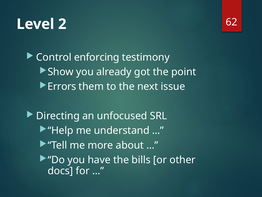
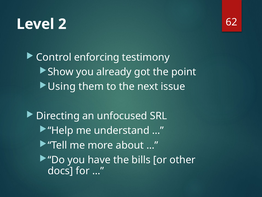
Errors: Errors -> Using (62, 86)
